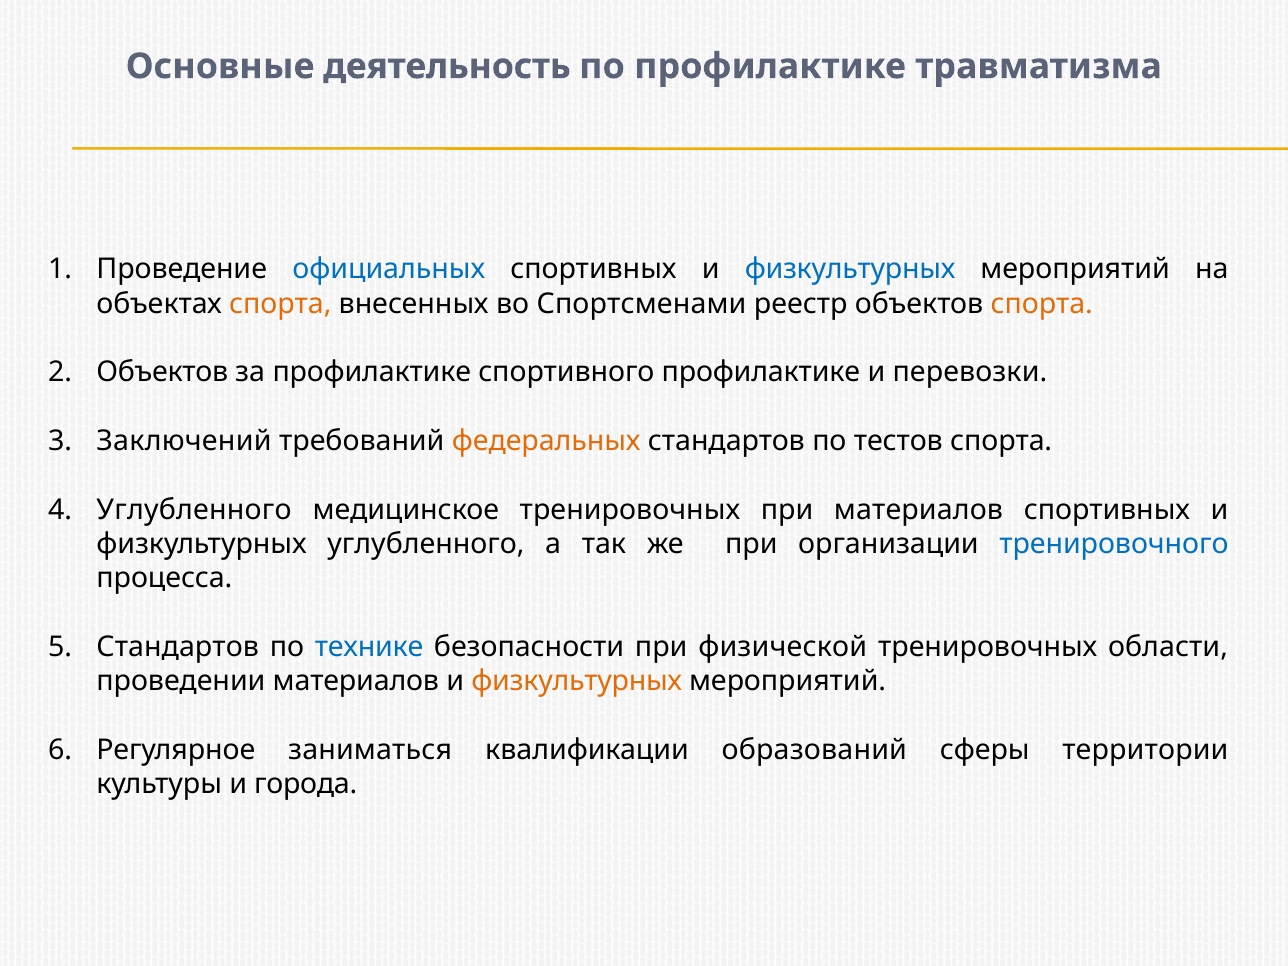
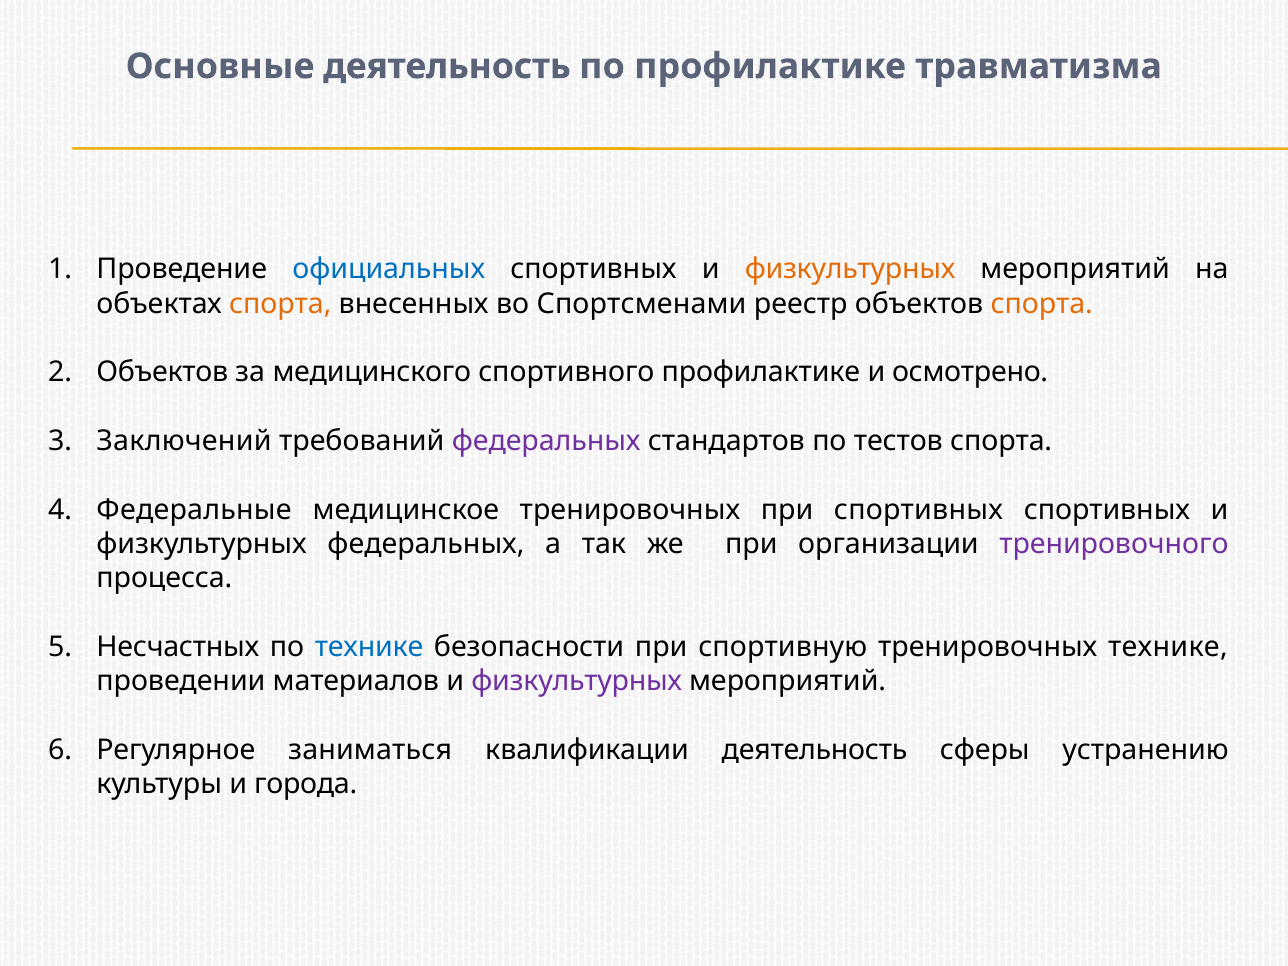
физкультурных colour: blue -> orange (850, 269)
за профилактике: профилактике -> медицинского (372, 372)
перевозки: перевозки -> осмотрено (970, 372)
федеральных colour: orange -> purple (546, 441)
Углубленного: Углубленного -> Федеральные (194, 510)
при материалов: материалов -> спортивных (918, 510)
физкультурных углубленного: углубленного -> федеральных (426, 544)
тренировочного colour: blue -> purple (1114, 544)
Стандартов: Стандартов -> Несчастных (178, 647)
физической: физической -> спортивную (783, 647)
тренировочных области: области -> технике (1168, 647)
физкультурных colour: orange -> purple (577, 681)
квалификации образований: образований -> деятельность (815, 750)
территории: территории -> устранению (1145, 750)
